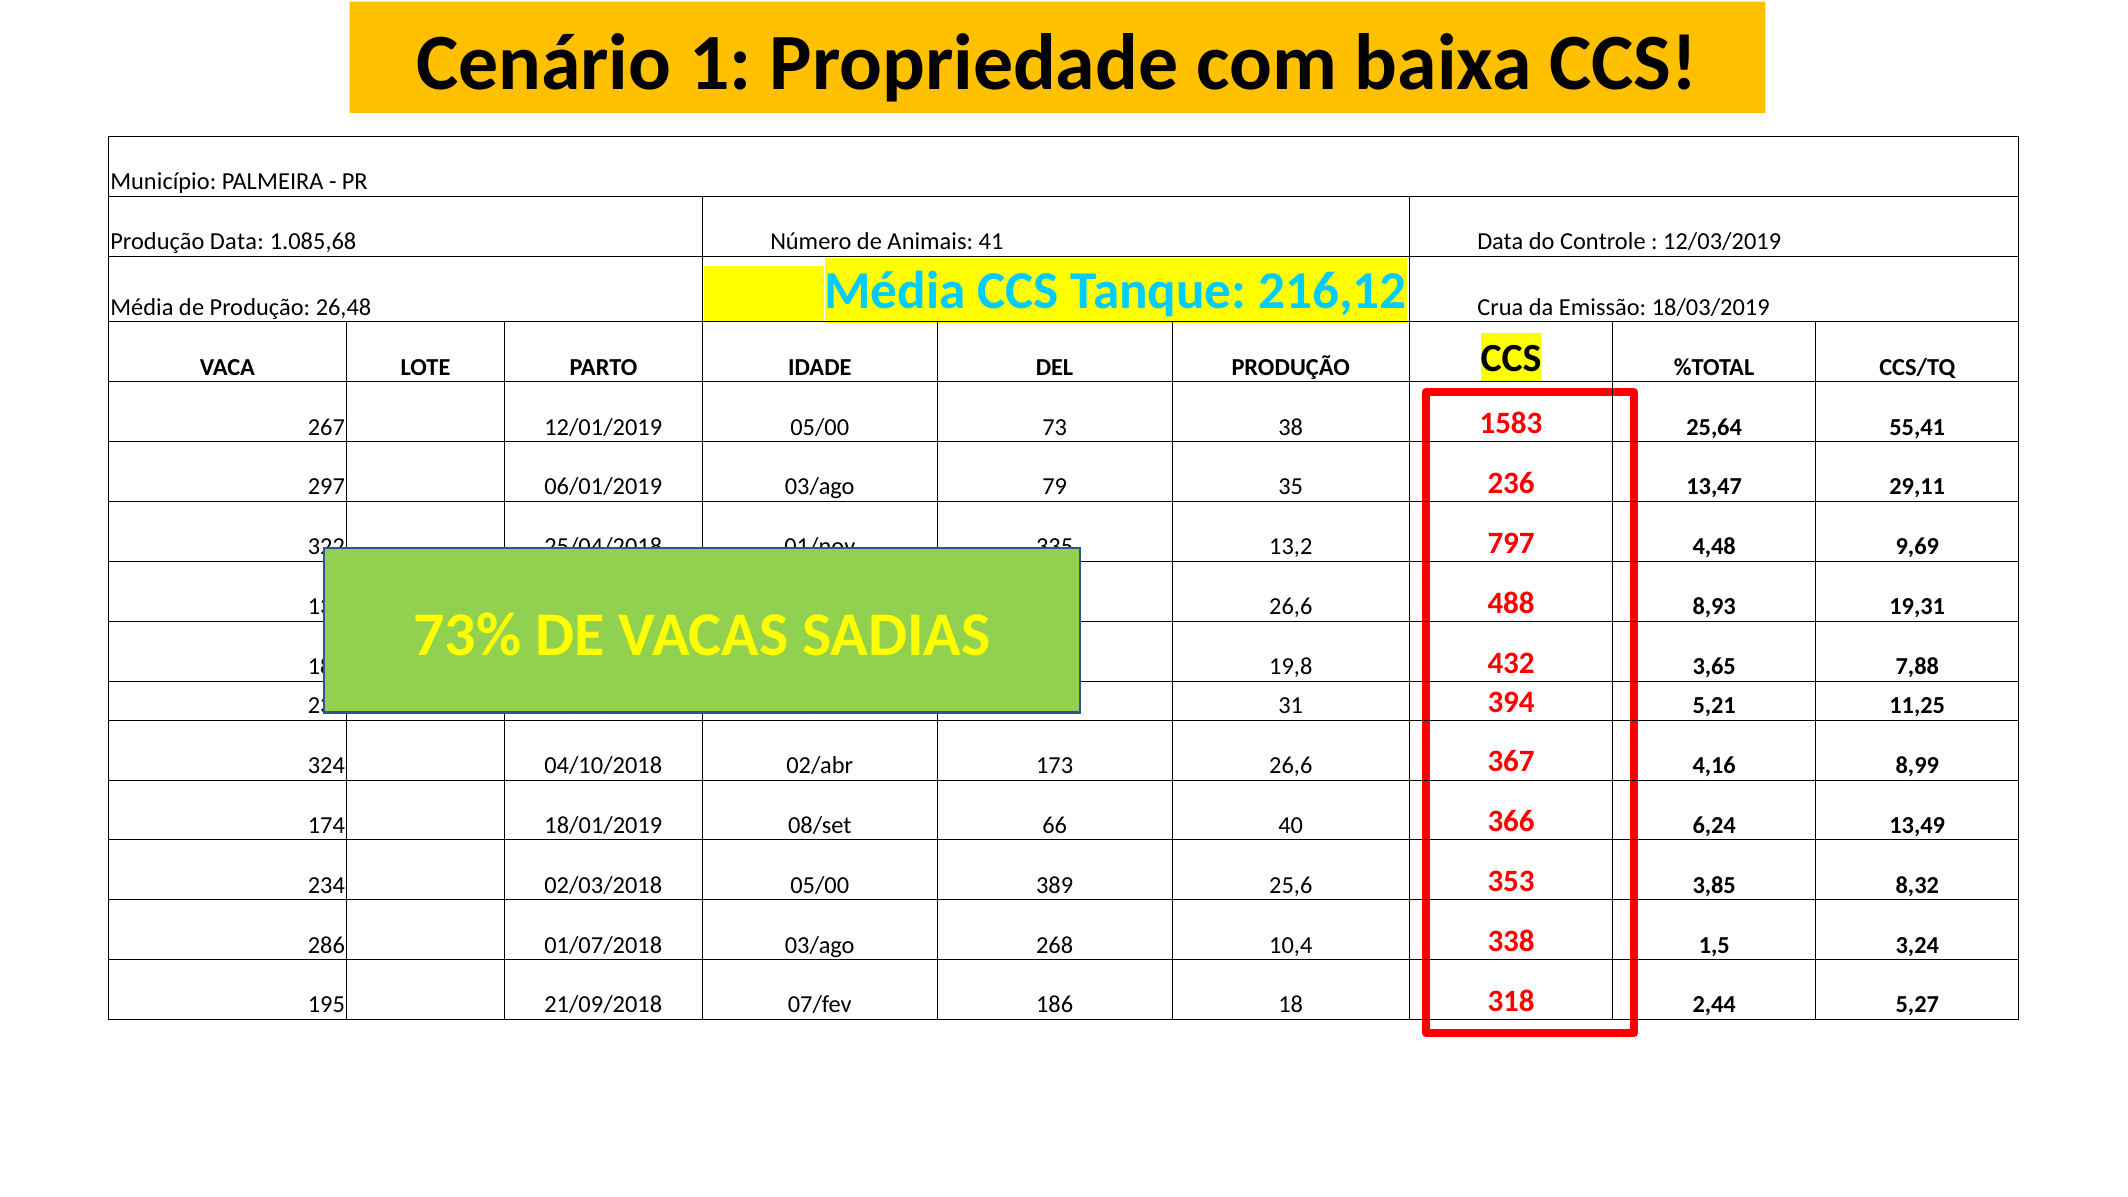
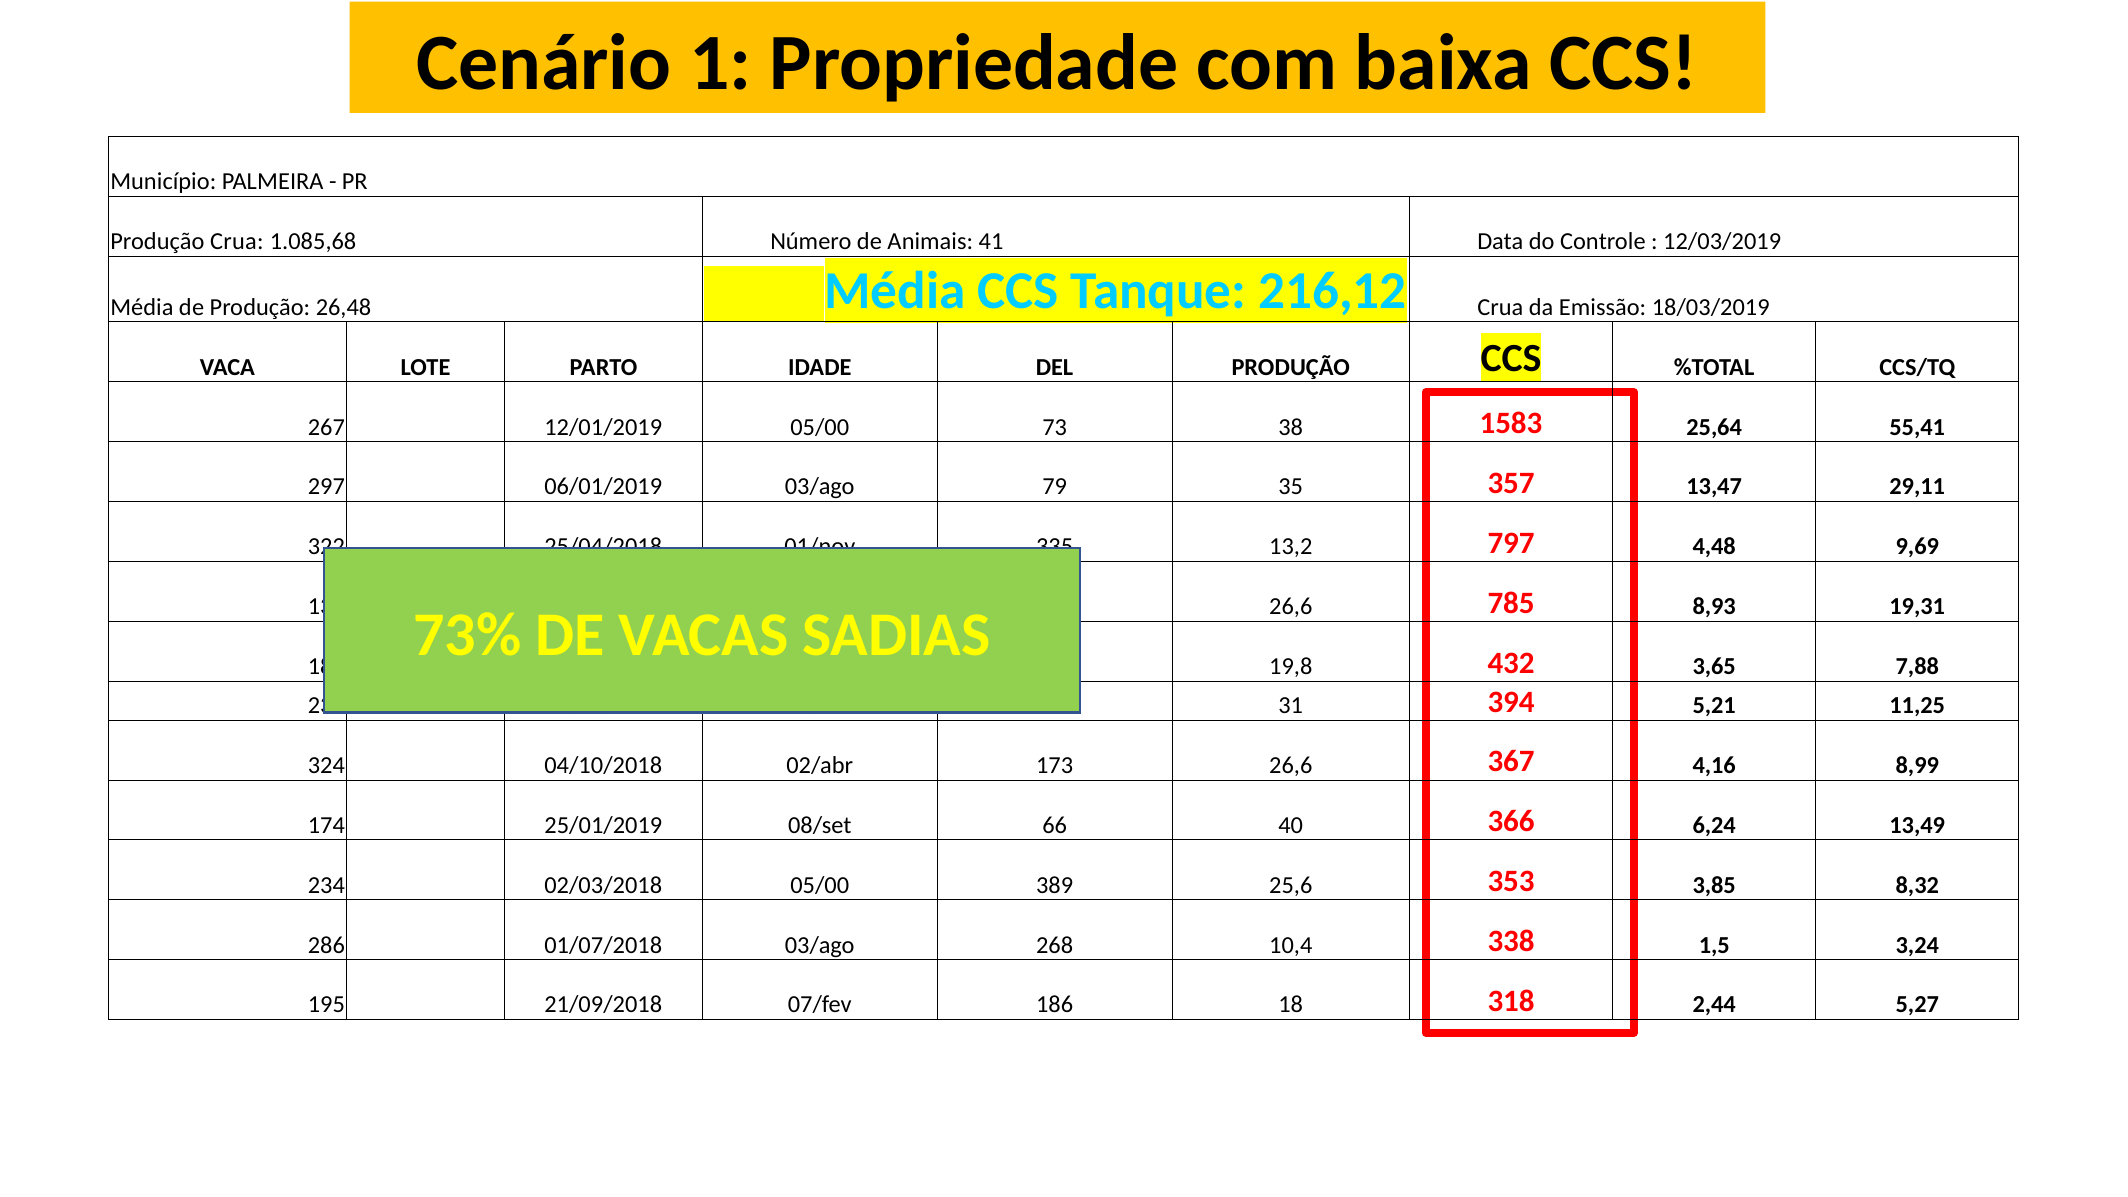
Produção Data: Data -> Crua (237, 242)
236: 236 -> 357 (1511, 483)
488: 488 -> 785 (1511, 603)
18/01/2019: 18/01/2019 -> 25/01/2019 (603, 825)
